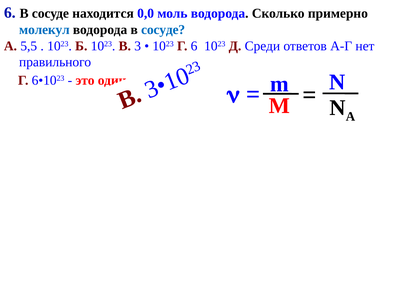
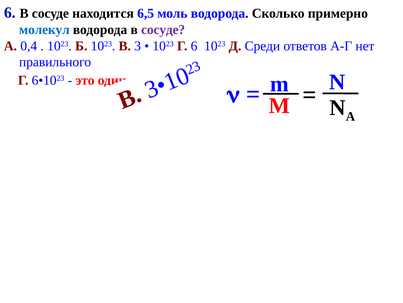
0,0: 0,0 -> 6,5 (146, 13)
сосуде colour: blue -> purple (163, 30)
5,5: 5,5 -> 0,4 (29, 46)
